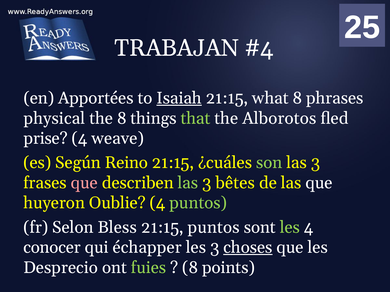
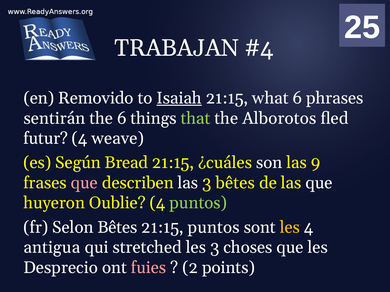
Apportées: Apportées -> Removido (96, 98)
what 8: 8 -> 6 (297, 98)
physical: physical -> sentirán (54, 118)
the 8: 8 -> 6 (122, 118)
prise: prise -> futur (46, 139)
Reino: Reino -> Bread (126, 163)
son colour: light green -> white (269, 163)
3: 3 -> 9 (316, 163)
las colour: light green -> white (188, 183)
Selon Bless: Bless -> Bêtes (117, 228)
les colour: light green -> yellow (290, 228)
conocer: conocer -> antigua (52, 248)
échapper: échapper -> stretched (147, 248)
choses underline: present -> none (248, 248)
fuies colour: light green -> pink (149, 268)
8: 8 -> 2 (190, 268)
